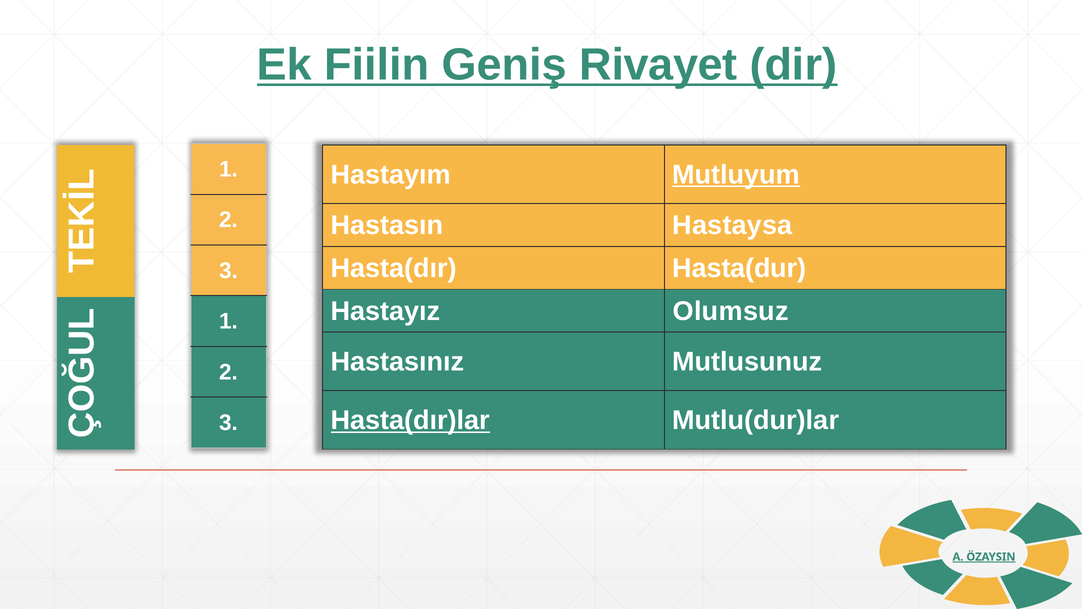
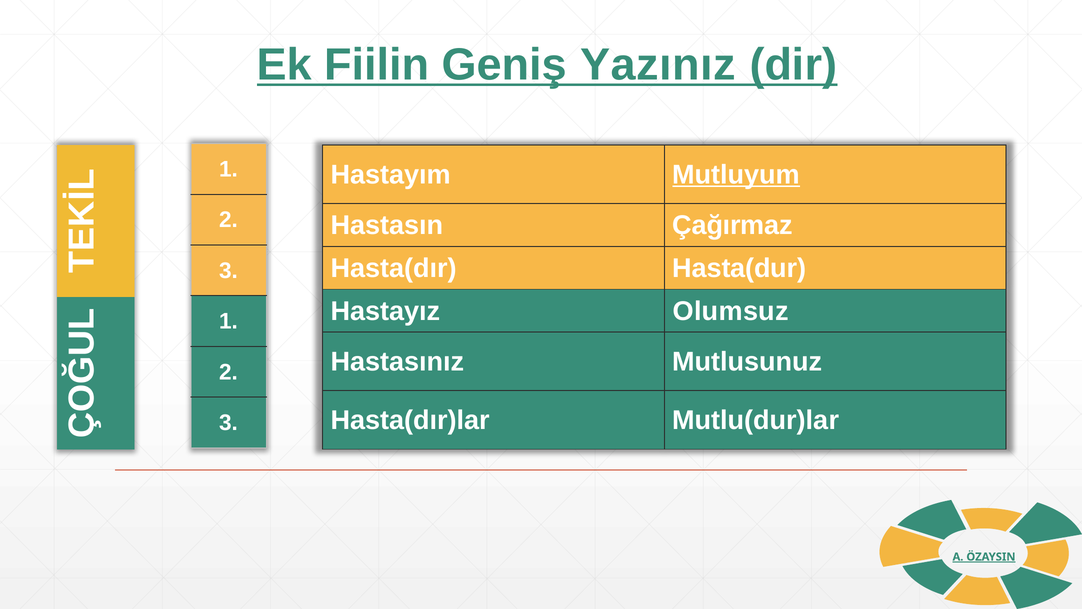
Rivayet: Rivayet -> Yazınız (658, 65)
Hastaysa: Hastaysa -> Çağırmaz (733, 225)
Hasta(dır)lar underline: present -> none (410, 420)
